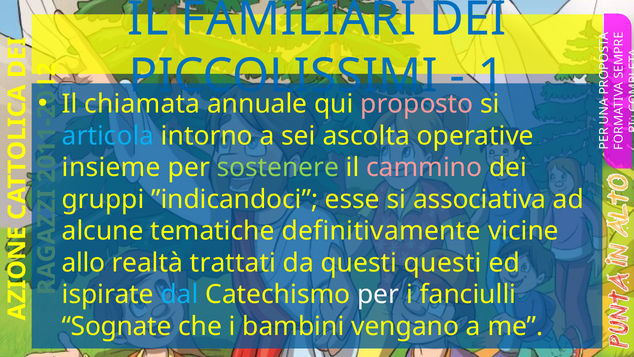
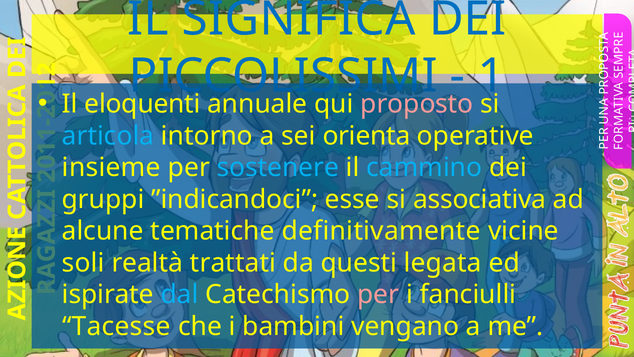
FAMILIARI: FAMILIARI -> SIGNIFICA (299, 19)
chiamata: chiamata -> eloquenti (142, 104)
ascolta: ascolta -> orienta (366, 136)
sostenere colour: light green -> light blue (278, 167)
cammino colour: pink -> light blue (424, 167)
allo: allo -> soli (83, 263)
questi questi: questi -> legata (443, 263)
per colour: white -> pink (378, 294)
Sognate: Sognate -> Tacesse (116, 326)
